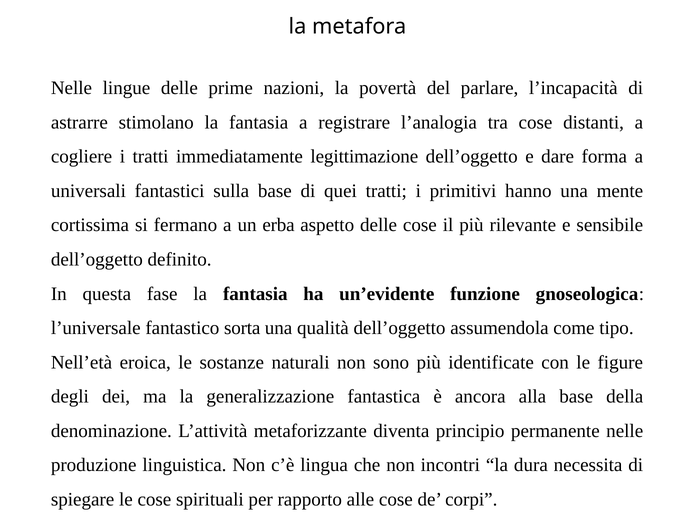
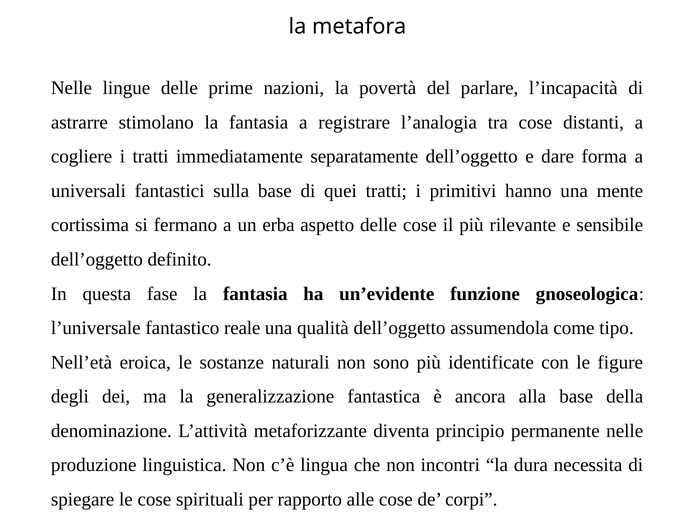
legittimazione: legittimazione -> separatamente (364, 157)
sorta: sorta -> reale (242, 328)
